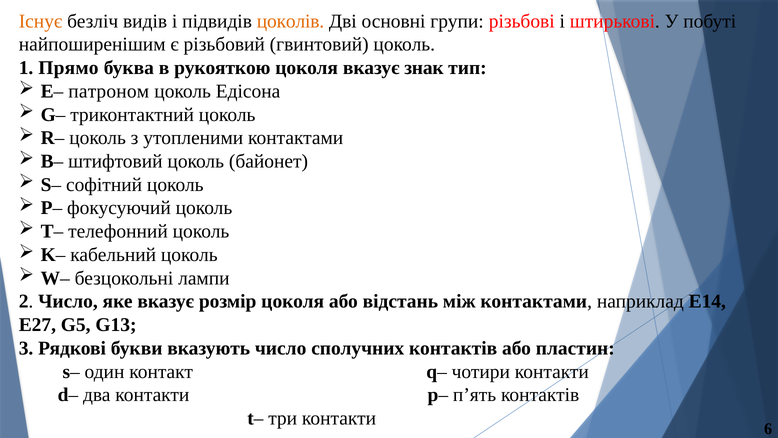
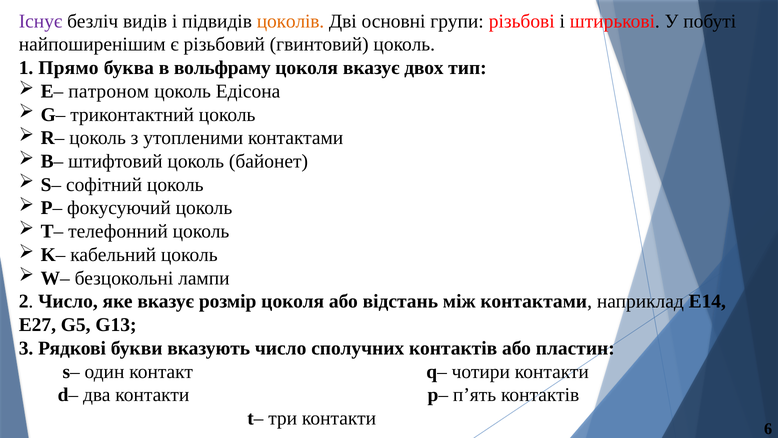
Існує colour: orange -> purple (41, 21)
рукояткою: рукояткою -> вольфраму (222, 68)
знак: знак -> двох (424, 68)
